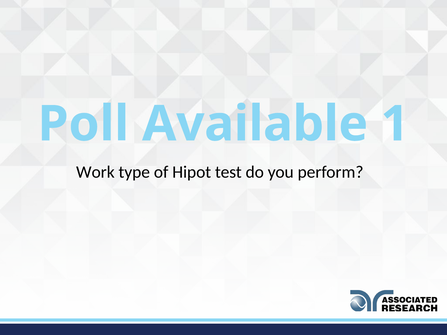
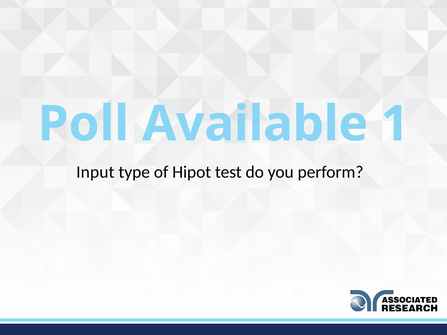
Work: Work -> Input (95, 172)
